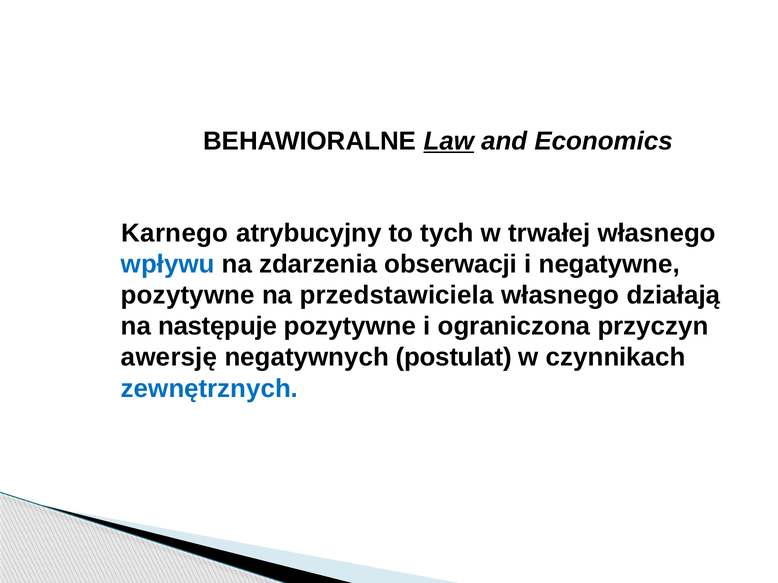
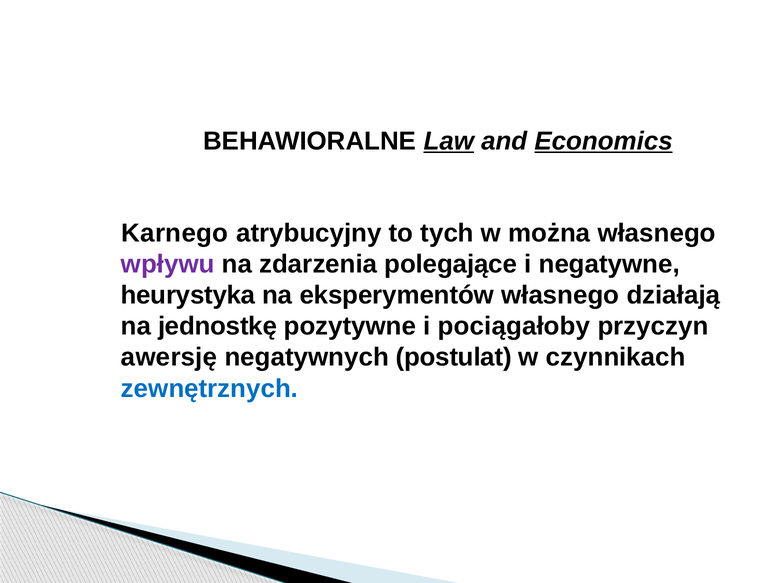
Economics underline: none -> present (604, 141)
trwałej: trwałej -> można (549, 233)
wpływu colour: blue -> purple (168, 264)
obserwacji: obserwacji -> polegające (451, 264)
pozytywne: pozytywne -> heurystyka (188, 295)
przedstawiciela: przedstawiciela -> eksperymentów (397, 295)
następuje: następuje -> jednostkę (218, 327)
ograniczona: ograniczona -> pociągałoby (514, 327)
